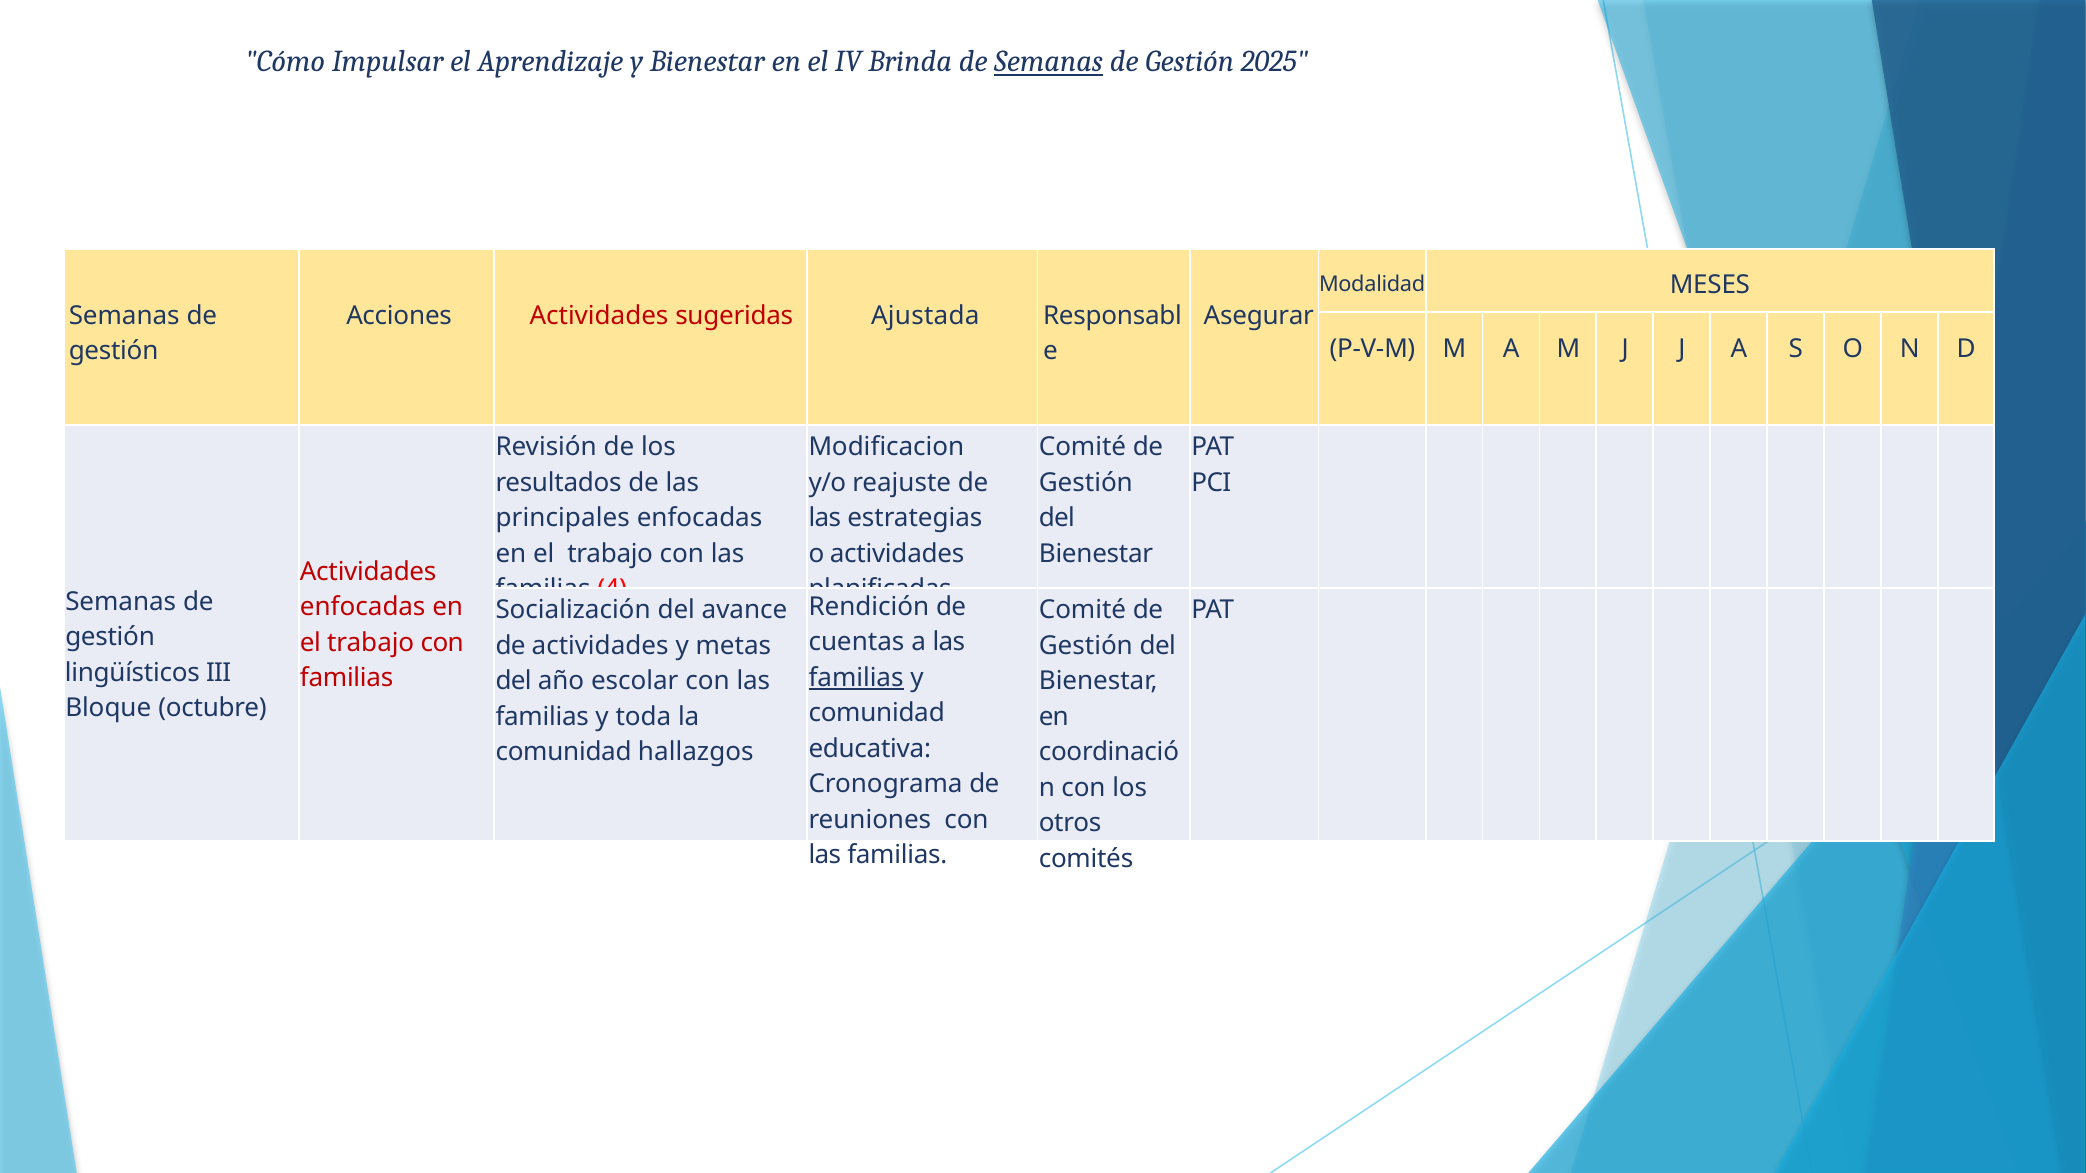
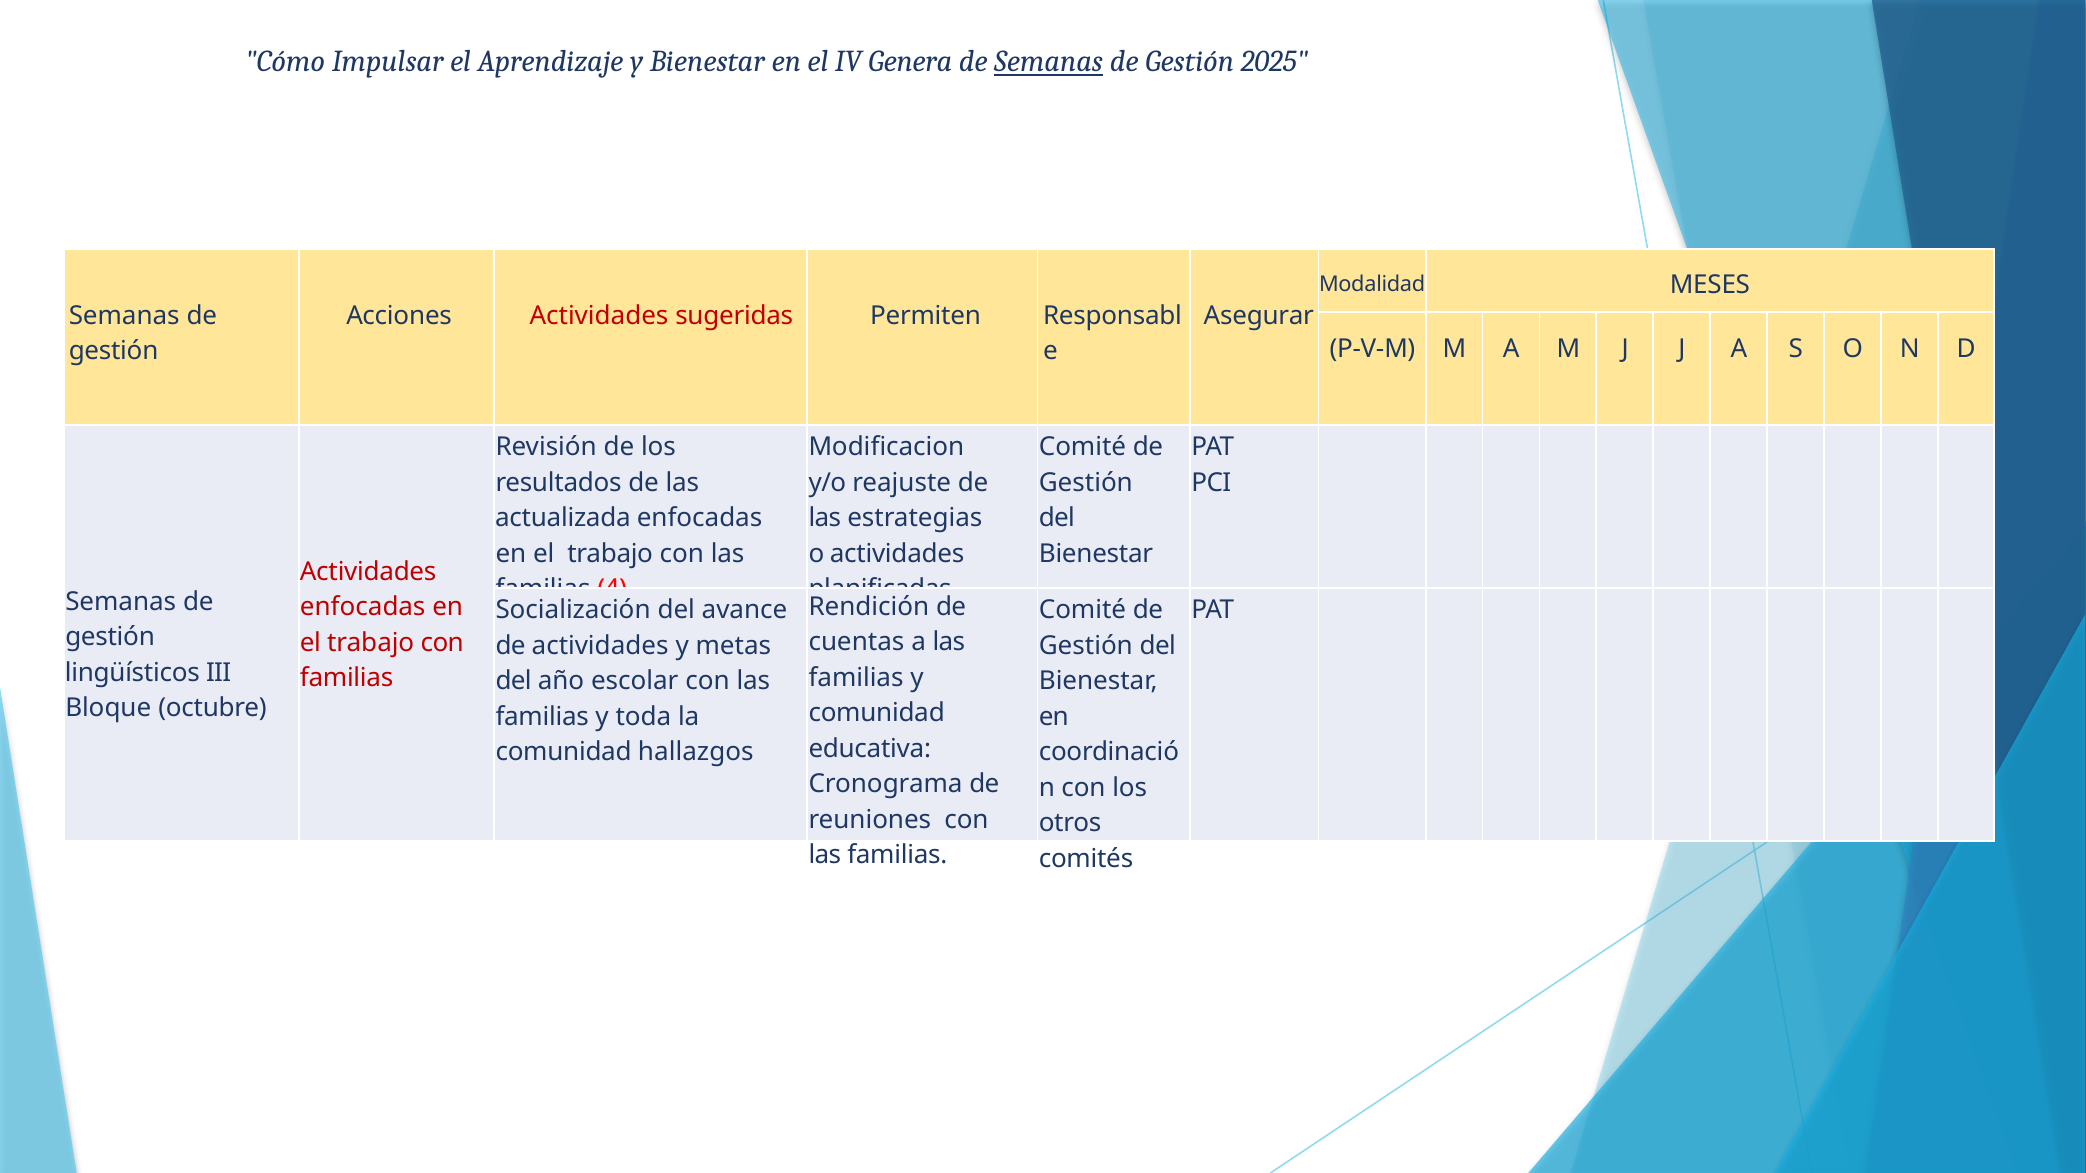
Brinda: Brinda -> Genera (910, 62)
Ajustada: Ajustada -> Permiten (926, 316)
principales: principales -> actualizada (563, 518)
familias underline: present -> none (856, 678)
